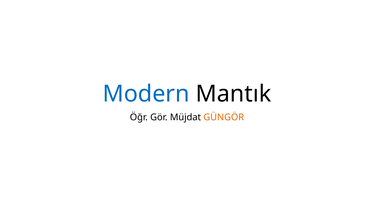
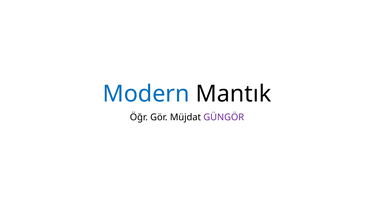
GÜNGÖR colour: orange -> purple (224, 117)
